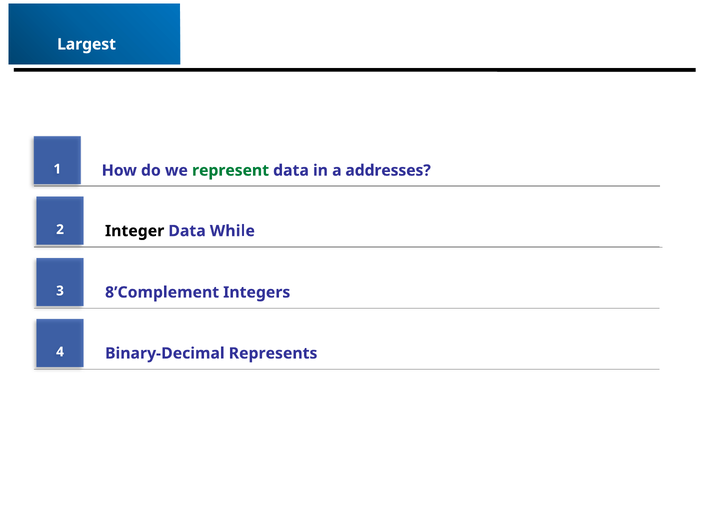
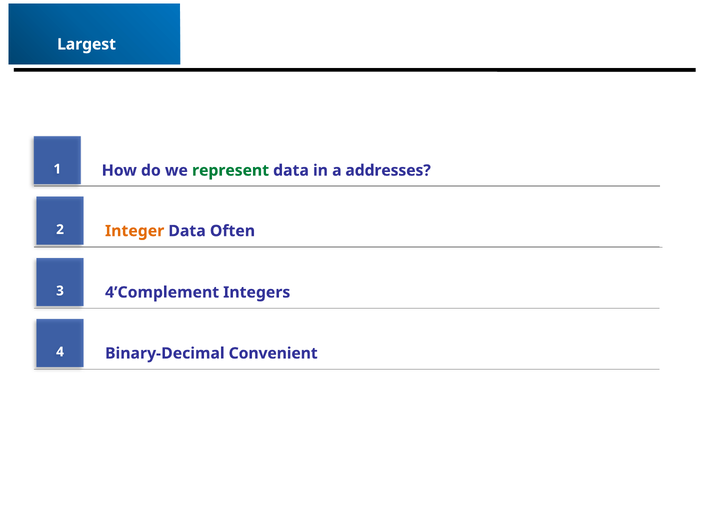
Integer colour: black -> orange (135, 231)
While: While -> Often (232, 231)
8’Complement: 8’Complement -> 4’Complement (162, 292)
Represents: Represents -> Convenient (273, 353)
